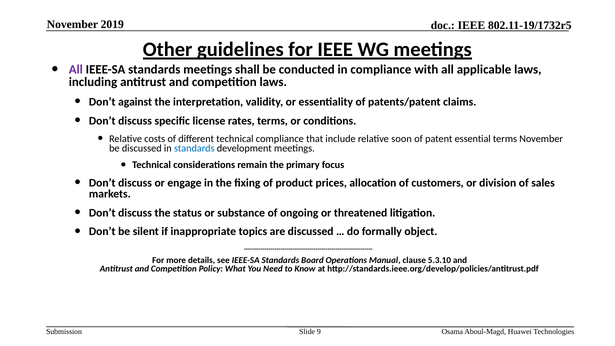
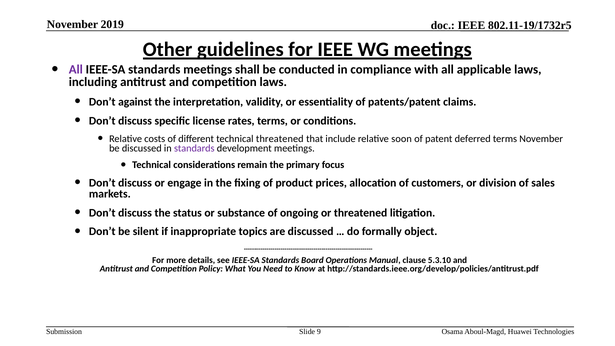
technical compliance: compliance -> threatened (280, 139)
essential: essential -> deferred (473, 139)
standards colour: blue -> purple (194, 149)
